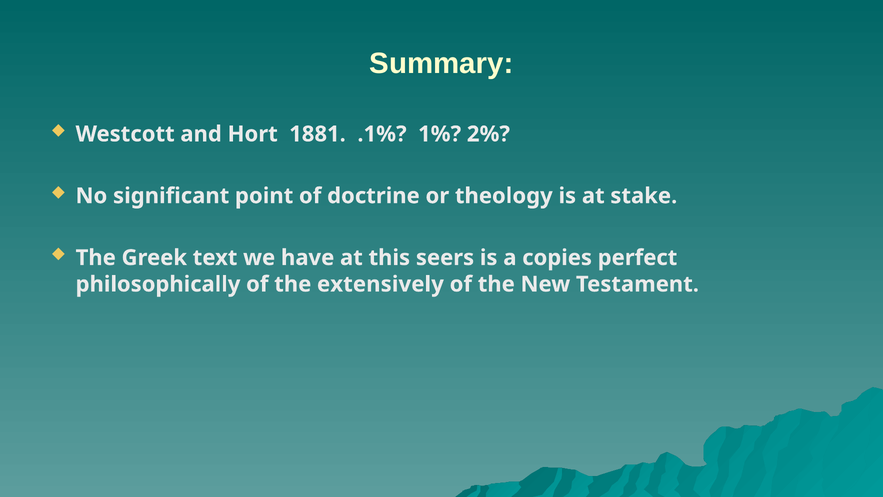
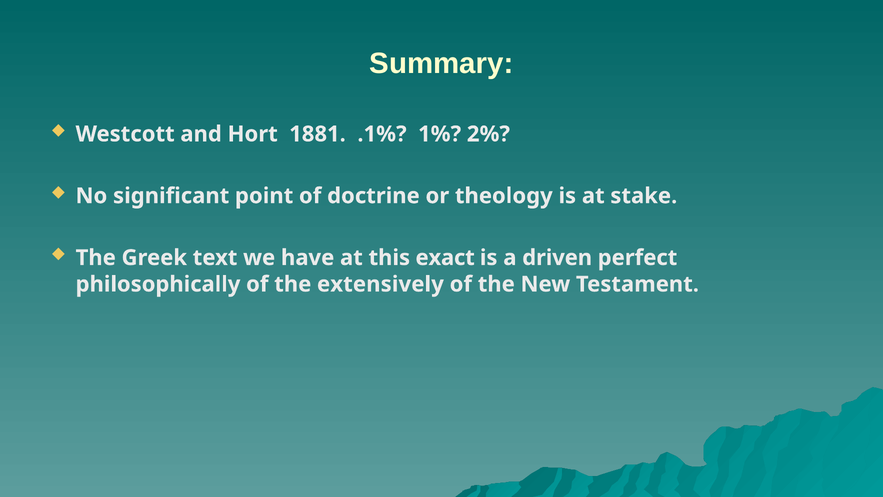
seers: seers -> exact (445, 258)
copies: copies -> driven (557, 258)
